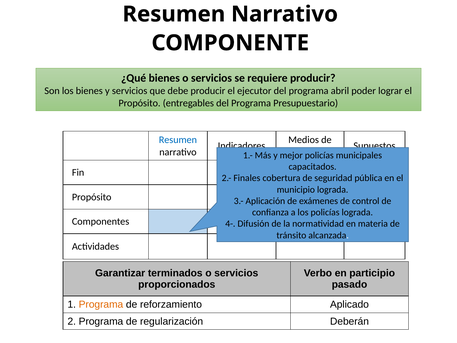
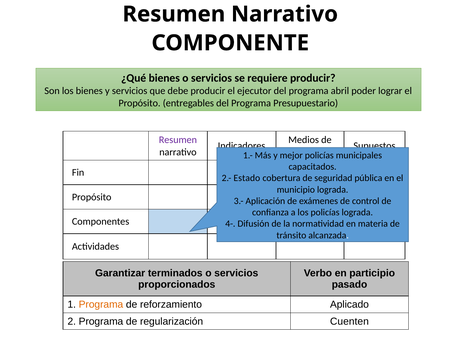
Resumen colour: blue -> purple (178, 140)
Finales: Finales -> Estado (247, 178)
Deberán: Deberán -> Cuenten (349, 321)
